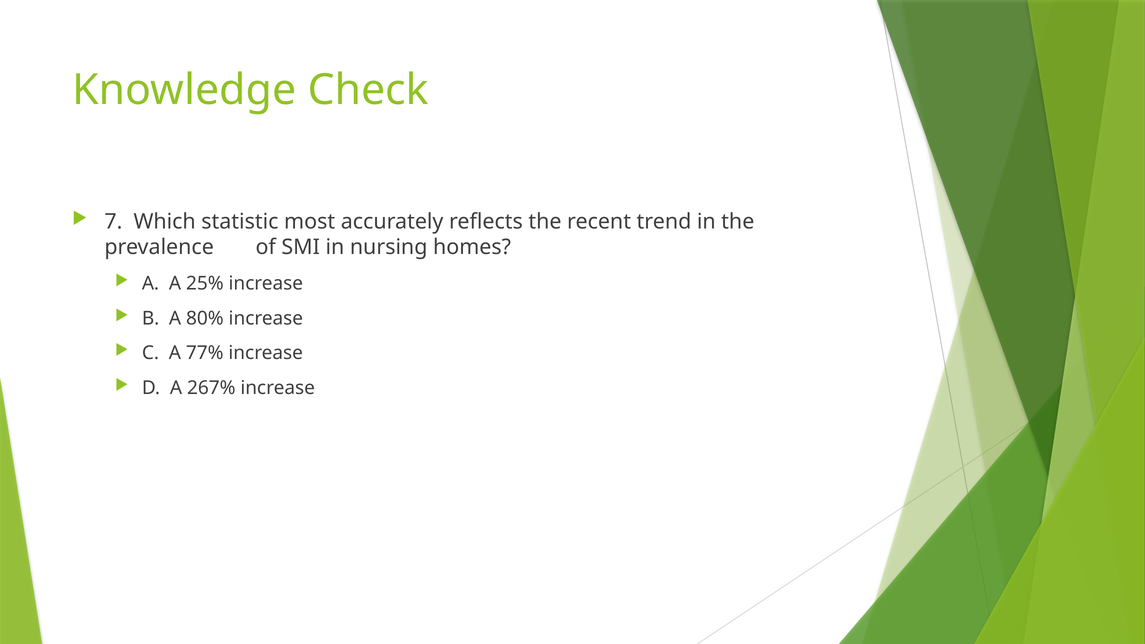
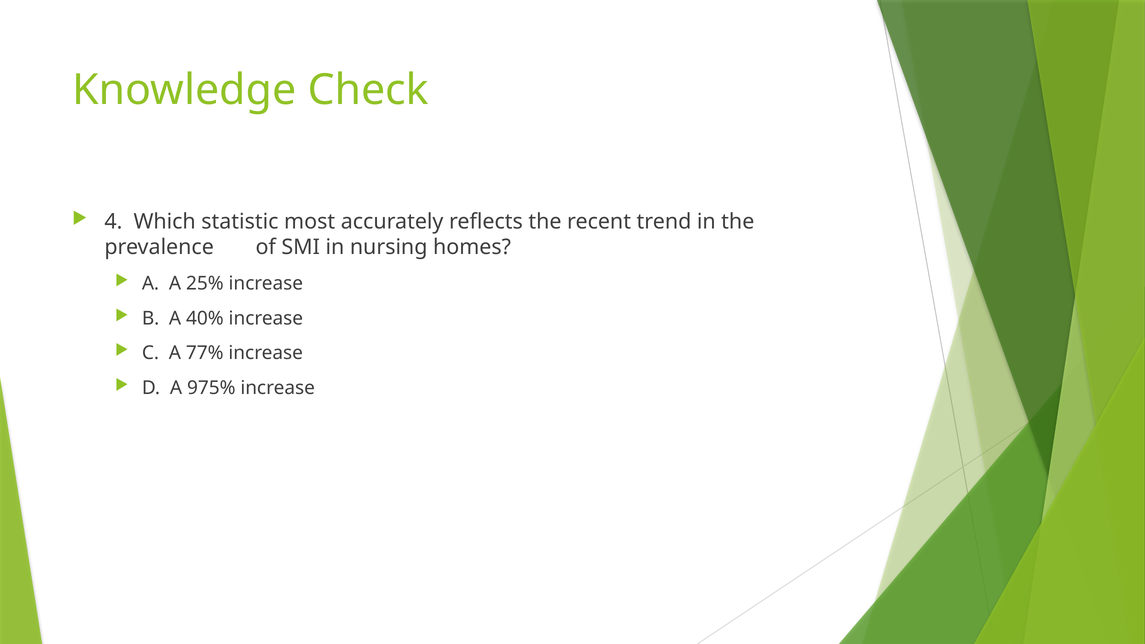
7: 7 -> 4 (113, 222)
80%: 80% -> 40% (205, 318)
267%: 267% -> 975% (211, 388)
